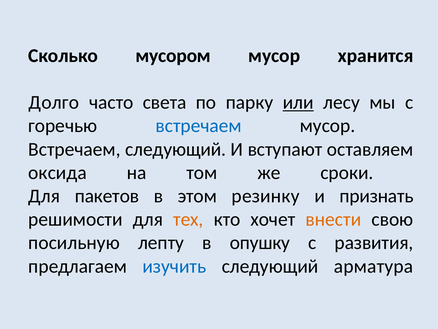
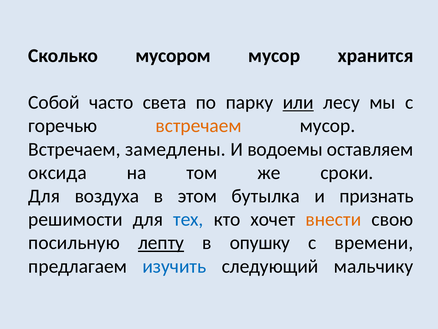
Долго: Долго -> Собой (54, 102)
встречаем colour: blue -> orange (199, 126)
Встречаем следующий: следующий -> замедлены (176, 149)
вступают: вступают -> водоемы (285, 149)
пакетов: пакетов -> воздуха (107, 196)
резинку: резинку -> бутылка (266, 196)
тех colour: orange -> blue (188, 219)
лепту underline: none -> present (161, 243)
развития: развития -> времени (374, 243)
арматура: арматура -> мальчику (374, 266)
